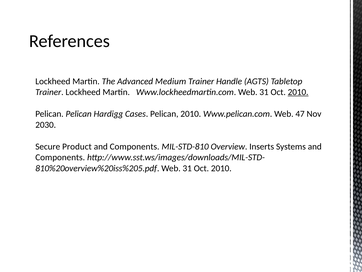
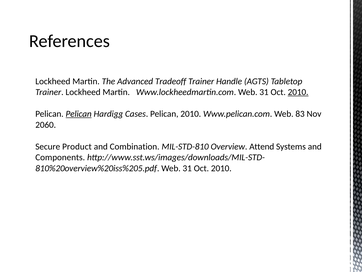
Medium: Medium -> Tradeoff (171, 81)
Pelican underline: none -> present (79, 114)
47: 47 -> 83 (300, 114)
2030: 2030 -> 2060 (46, 125)
Components: Components -> Combination (135, 146)
Inserts: Inserts -> Attend (262, 146)
